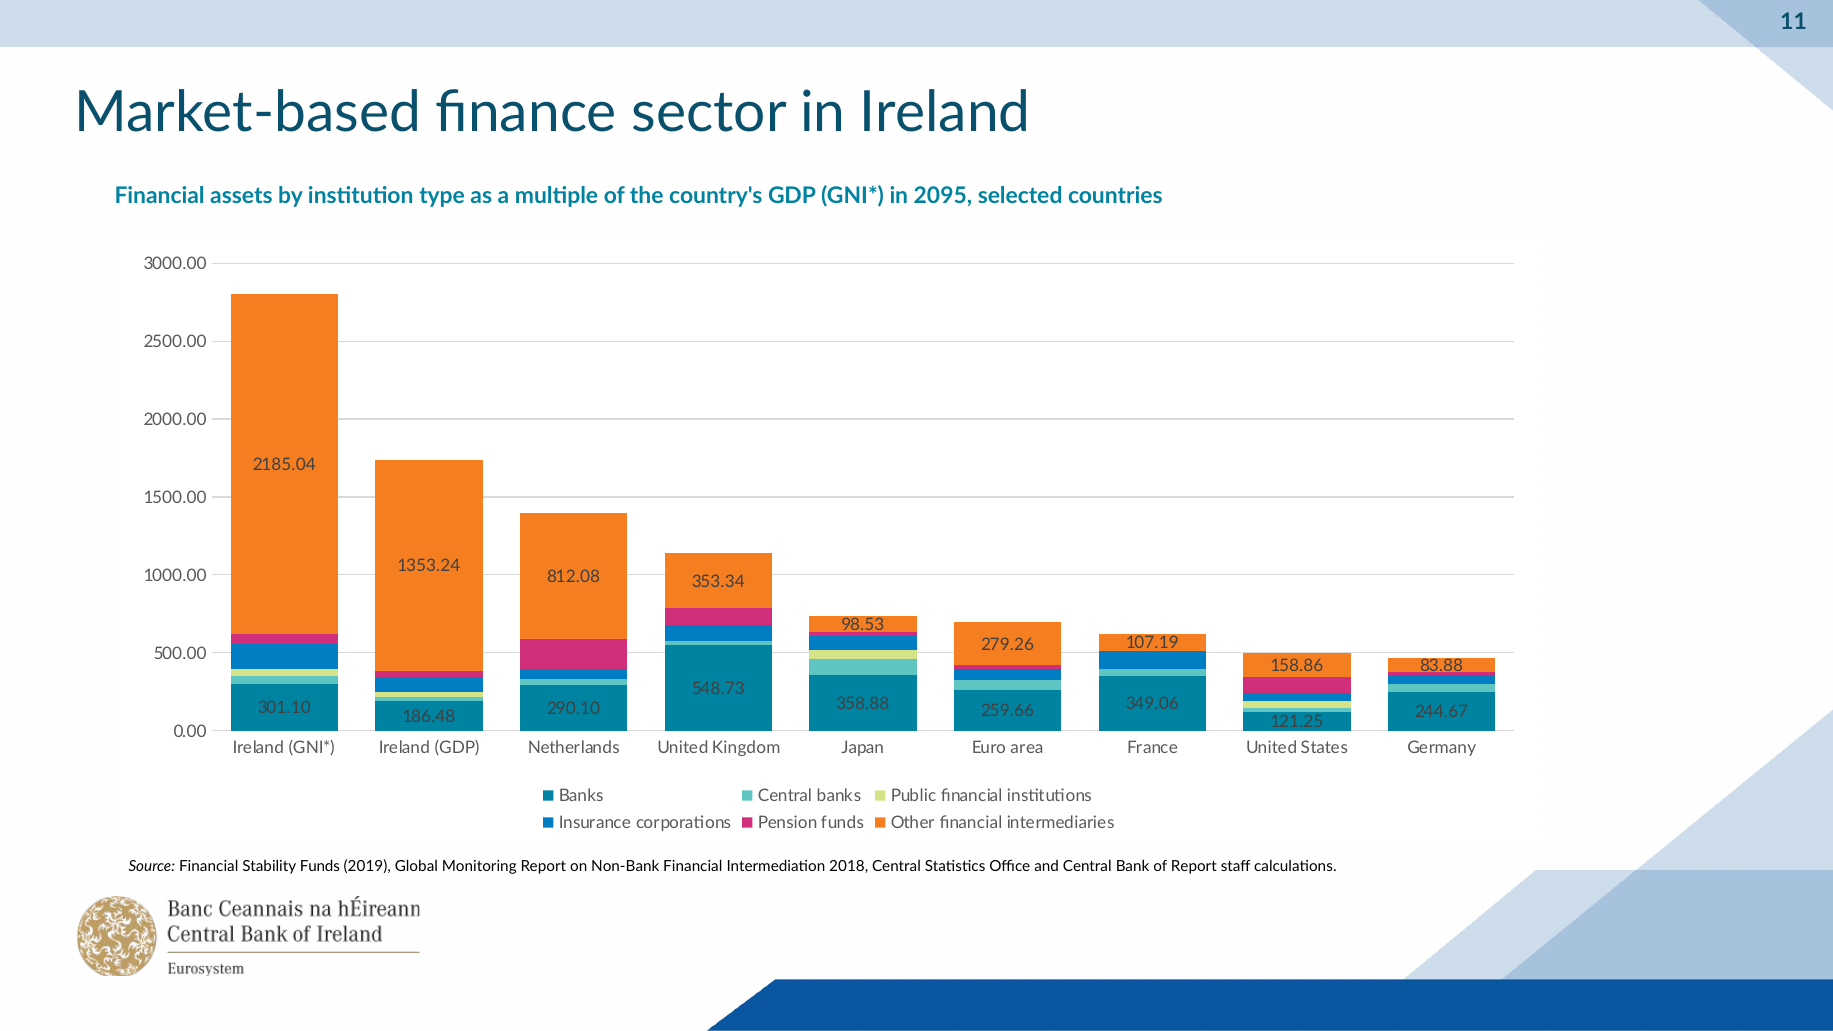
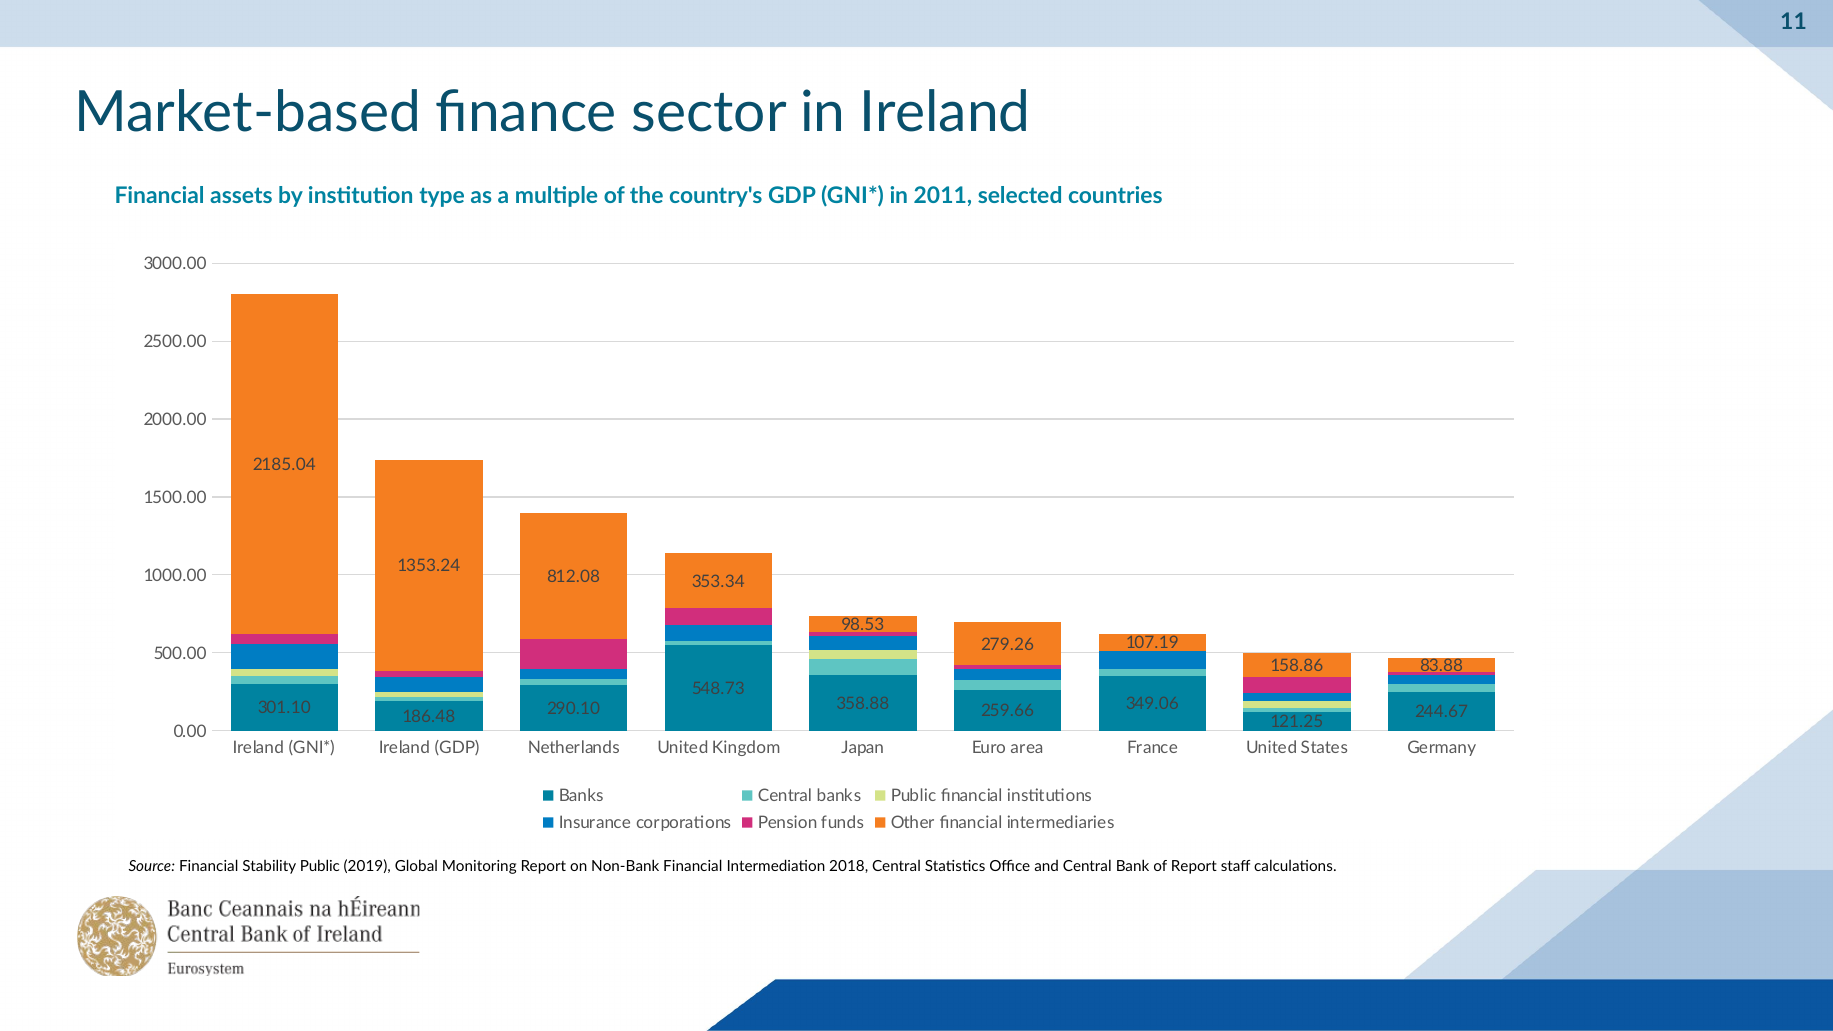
2095: 2095 -> 2011 (943, 196)
Stability Funds: Funds -> Public (320, 867)
